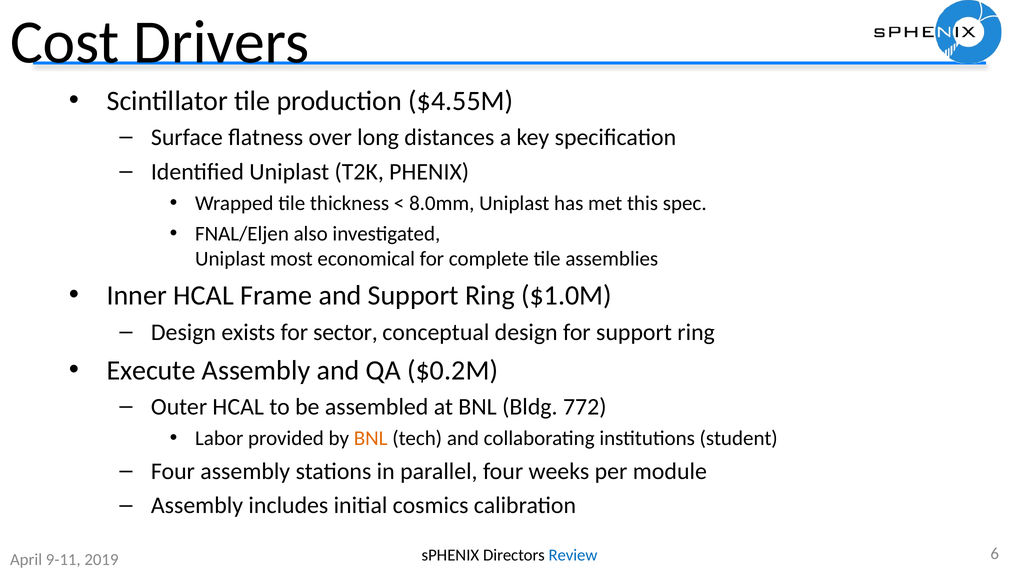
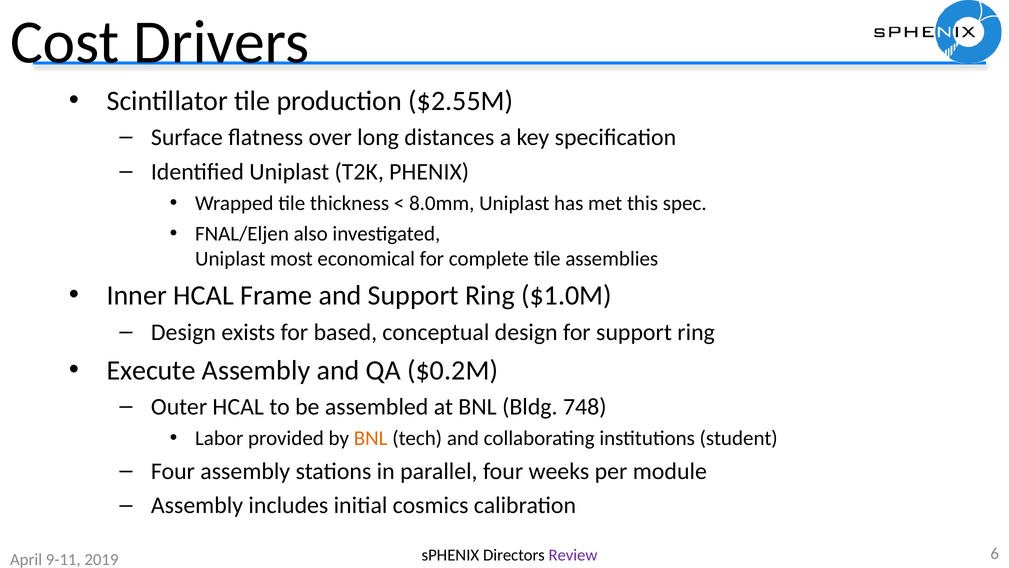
$4.55M: $4.55M -> $2.55M (461, 101)
sector: sector -> based (345, 332)
772: 772 -> 748 (585, 406)
Review colour: blue -> purple (573, 555)
